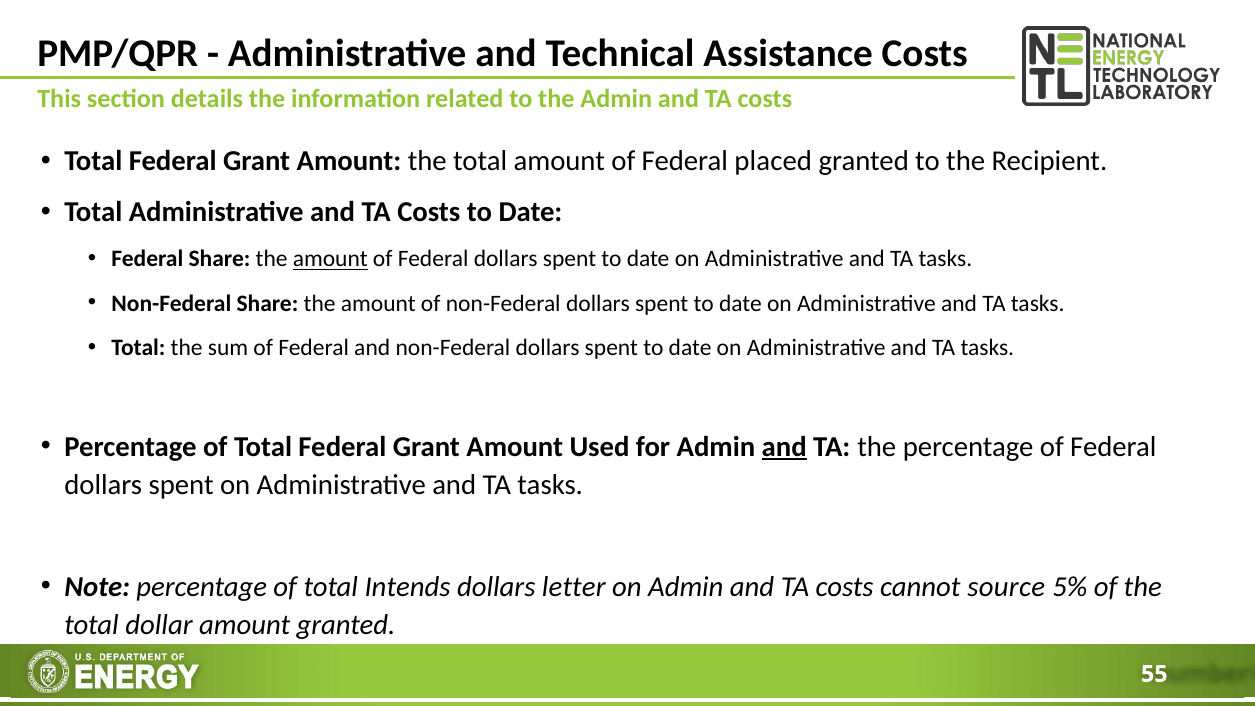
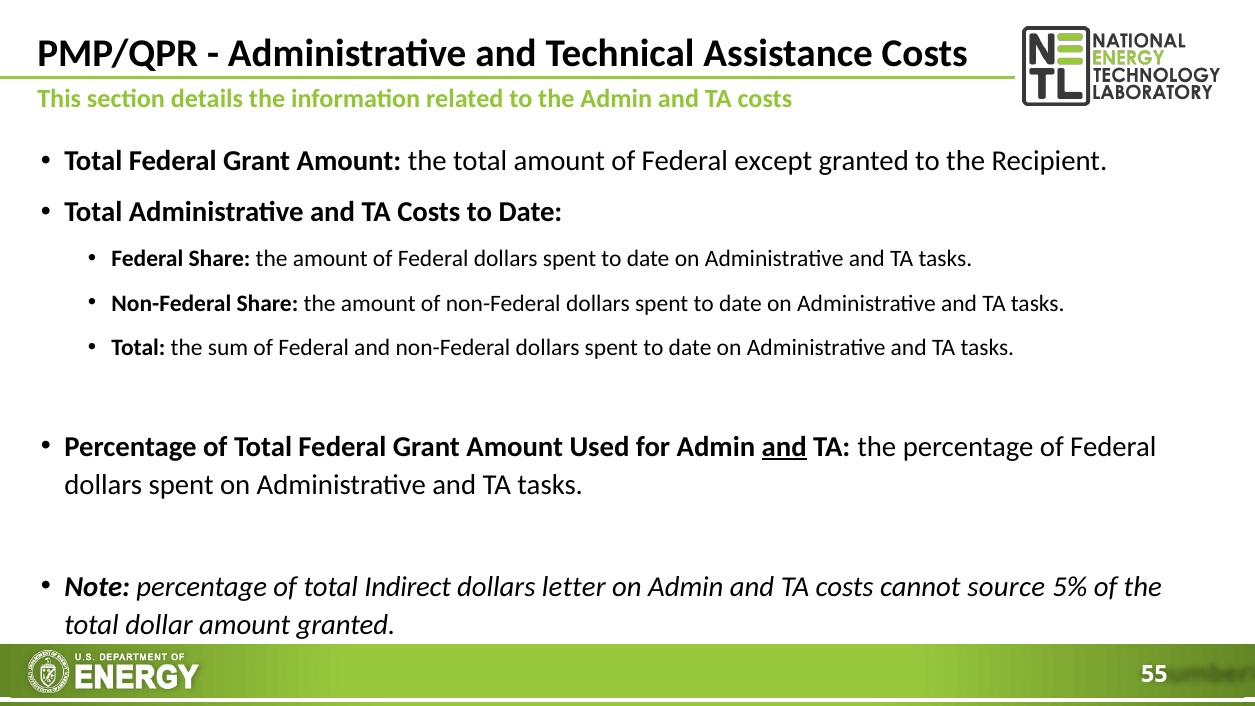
placed: placed -> except (773, 161)
amount underline: present -> none (330, 259)
Intends: Intends -> Indirect (408, 587)
